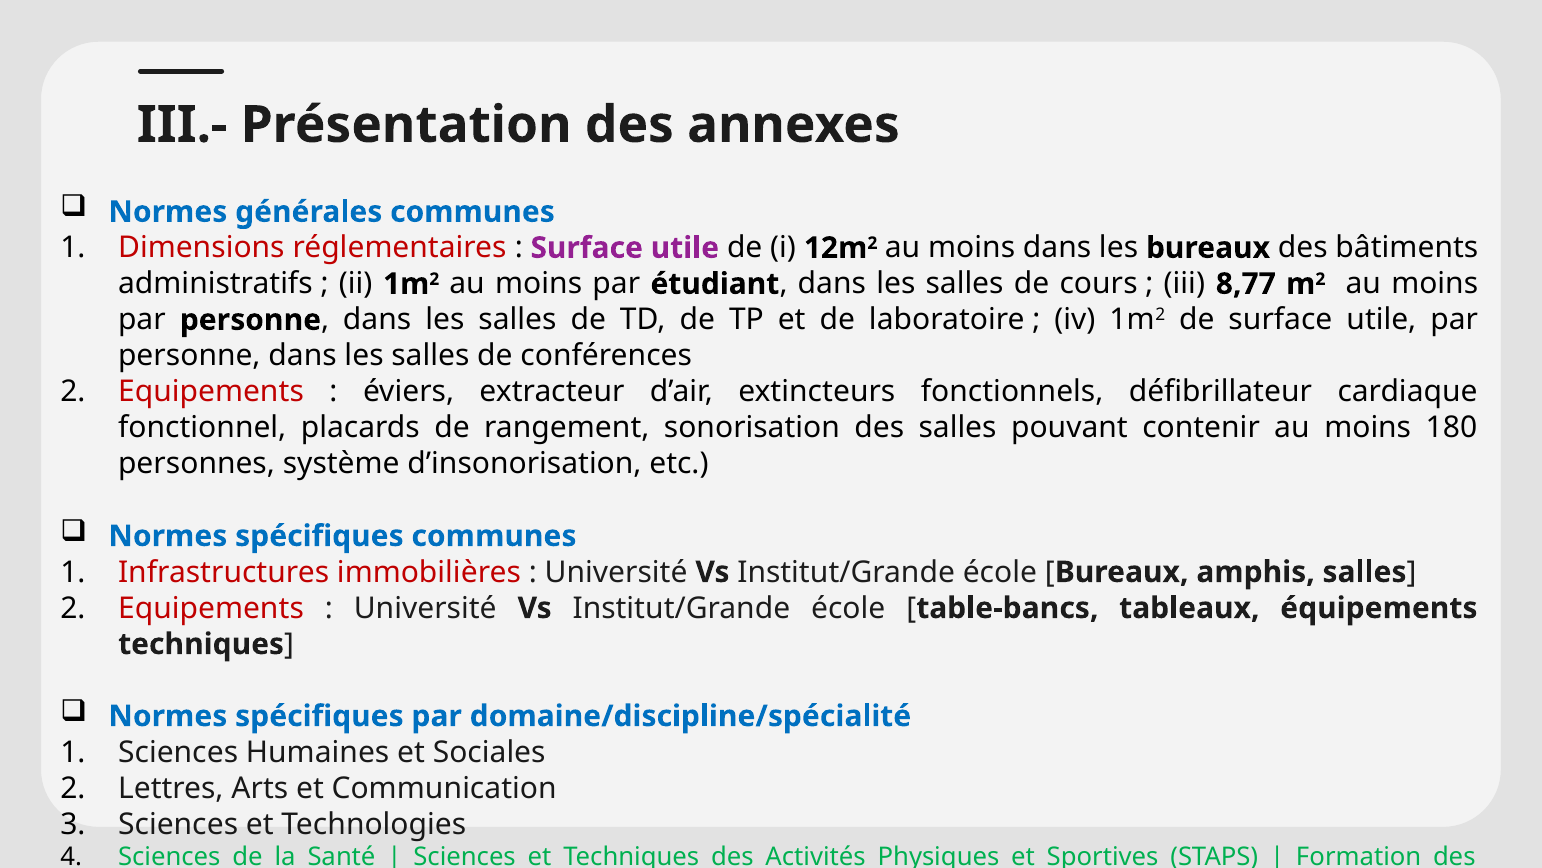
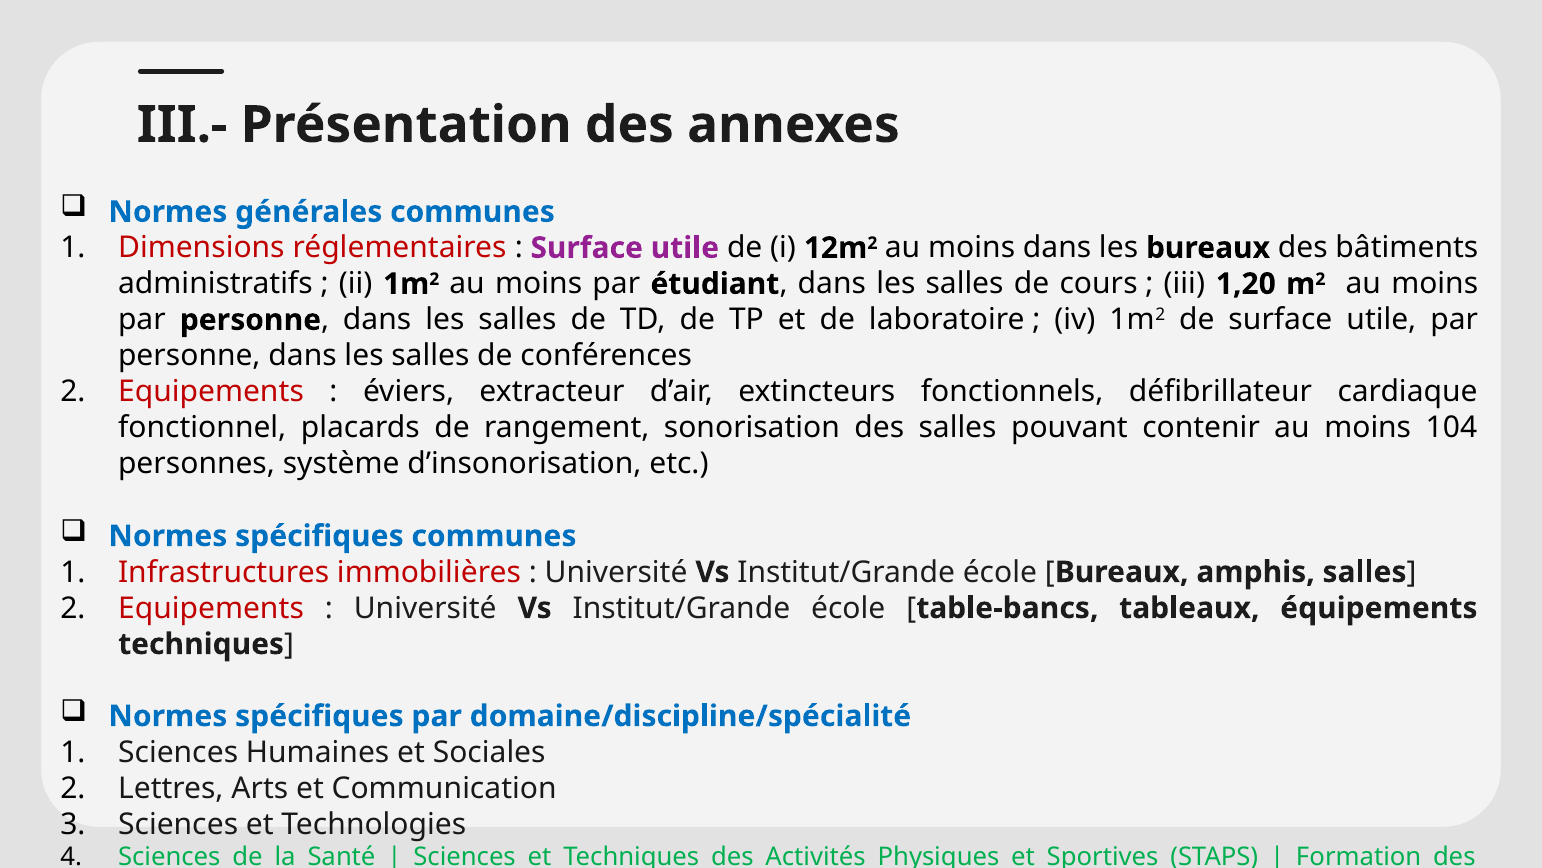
8,77: 8,77 -> 1,20 (1246, 284)
180: 180 -> 104 (1451, 428)
